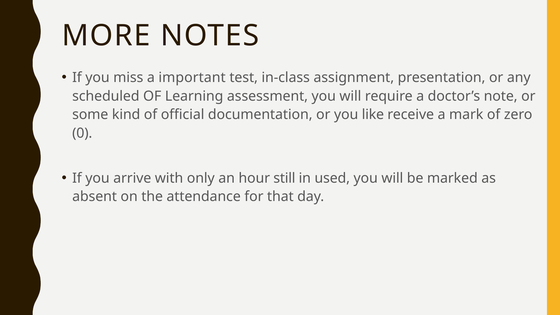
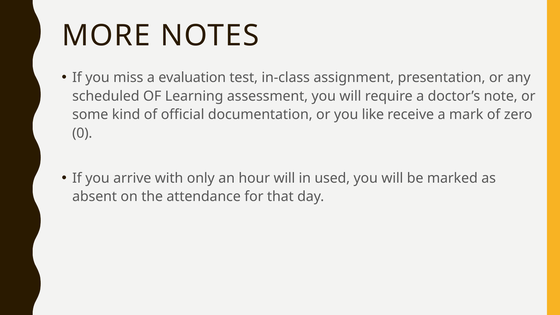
important: important -> evaluation (192, 78)
hour still: still -> will (284, 178)
